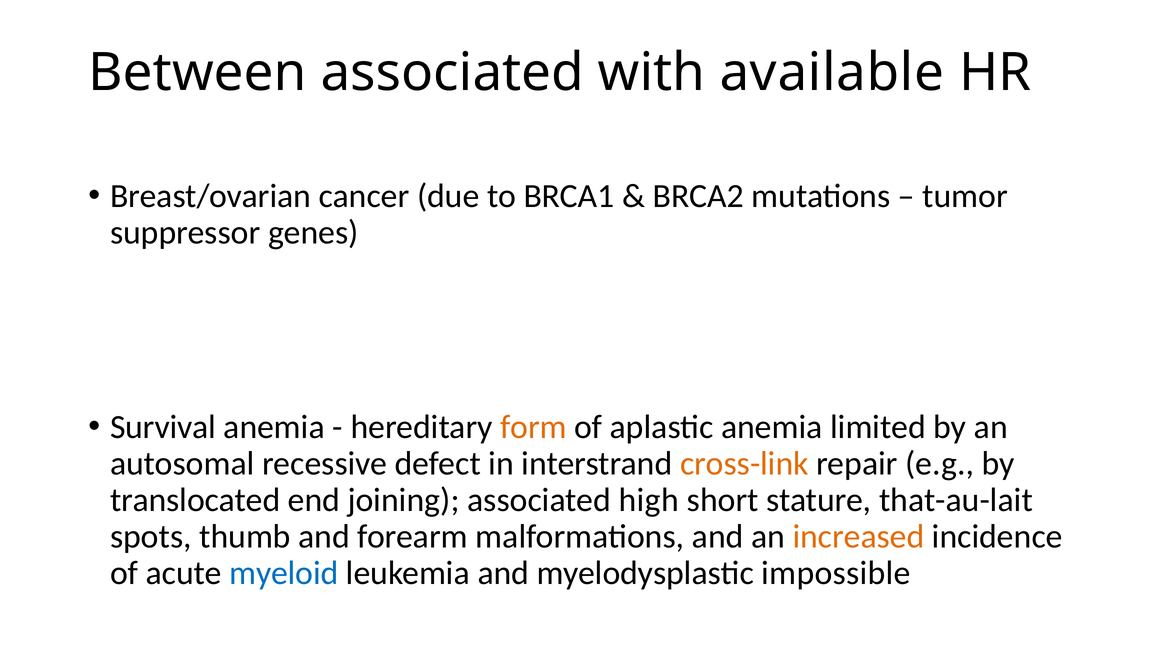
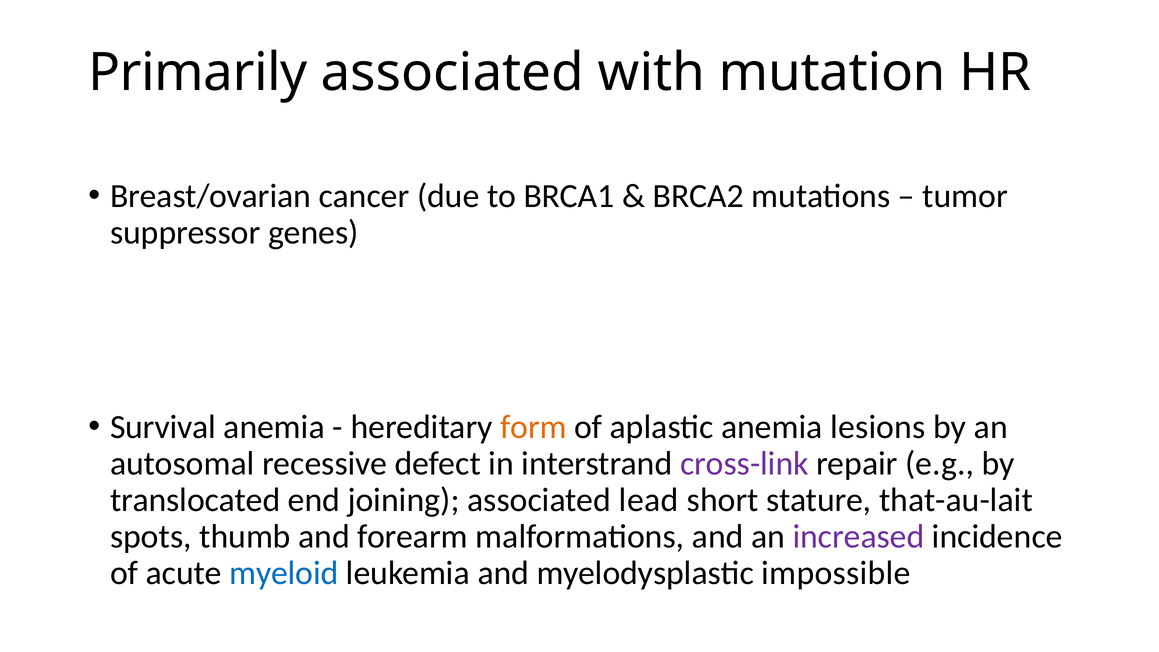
Between: Between -> Primarily (198, 73)
available: available -> mutation (832, 73)
limited: limited -> lesions (878, 427)
cross-link colour: orange -> purple (744, 463)
high: high -> lead (649, 500)
increased colour: orange -> purple (858, 536)
